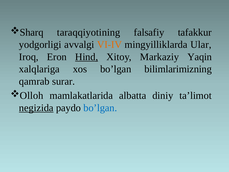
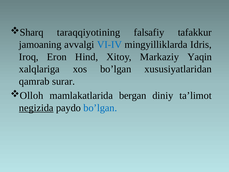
yodgorligi: yodgorligi -> jamoaning (40, 45)
VI-IV colour: orange -> blue (109, 45)
Ular: Ular -> Idris (201, 45)
Hind underline: present -> none (87, 57)
bilimlarimizning: bilimlarimizning -> xususiyatlaridan (178, 69)
albatta: albatta -> bergan (133, 95)
